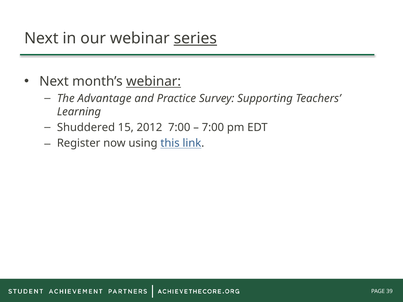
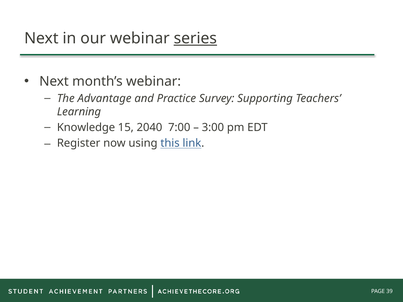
webinar underline: present -> none (154, 82)
Shuddered: Shuddered -> Knowledge (86, 128)
2012: 2012 -> 2040 (149, 128)
7:00: 7:00 -> 3:00 (213, 128)
